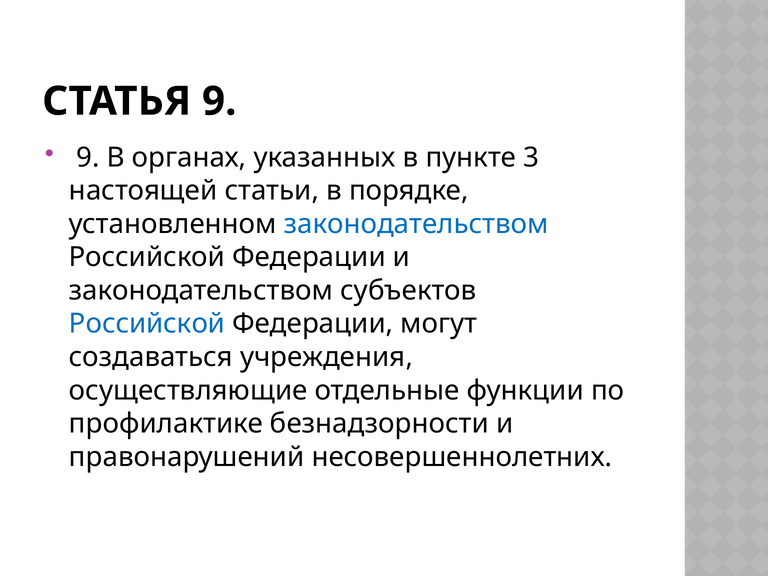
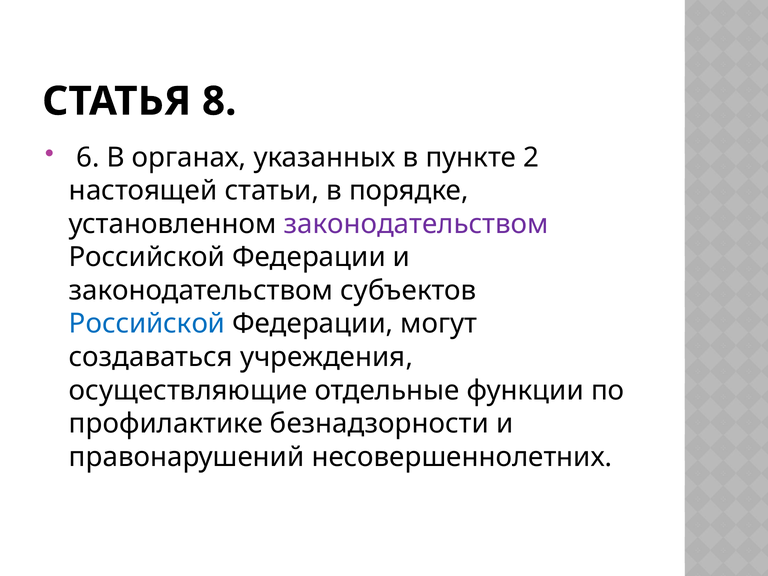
СТАТЬЯ 9: 9 -> 8 (219, 101)
9: 9 -> 6 (88, 158)
3: 3 -> 2 (531, 158)
законодательством colour: blue -> purple (416, 224)
